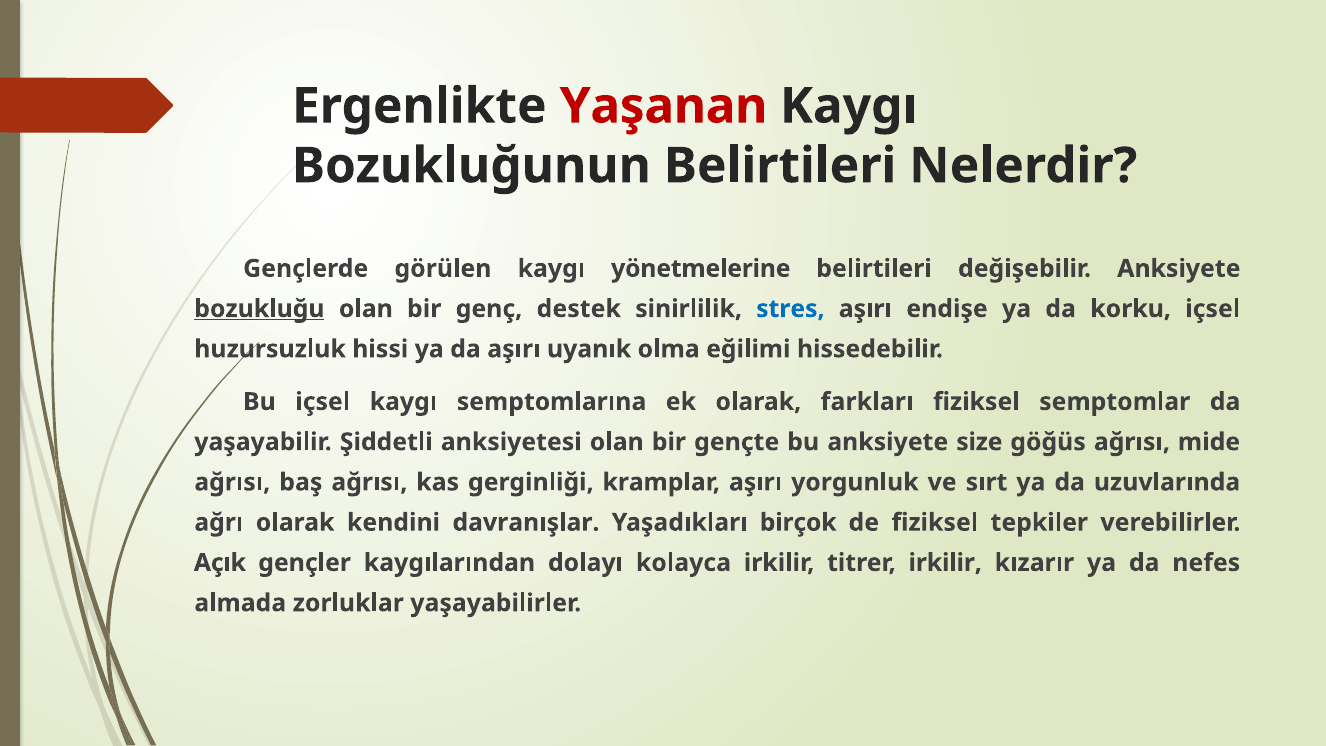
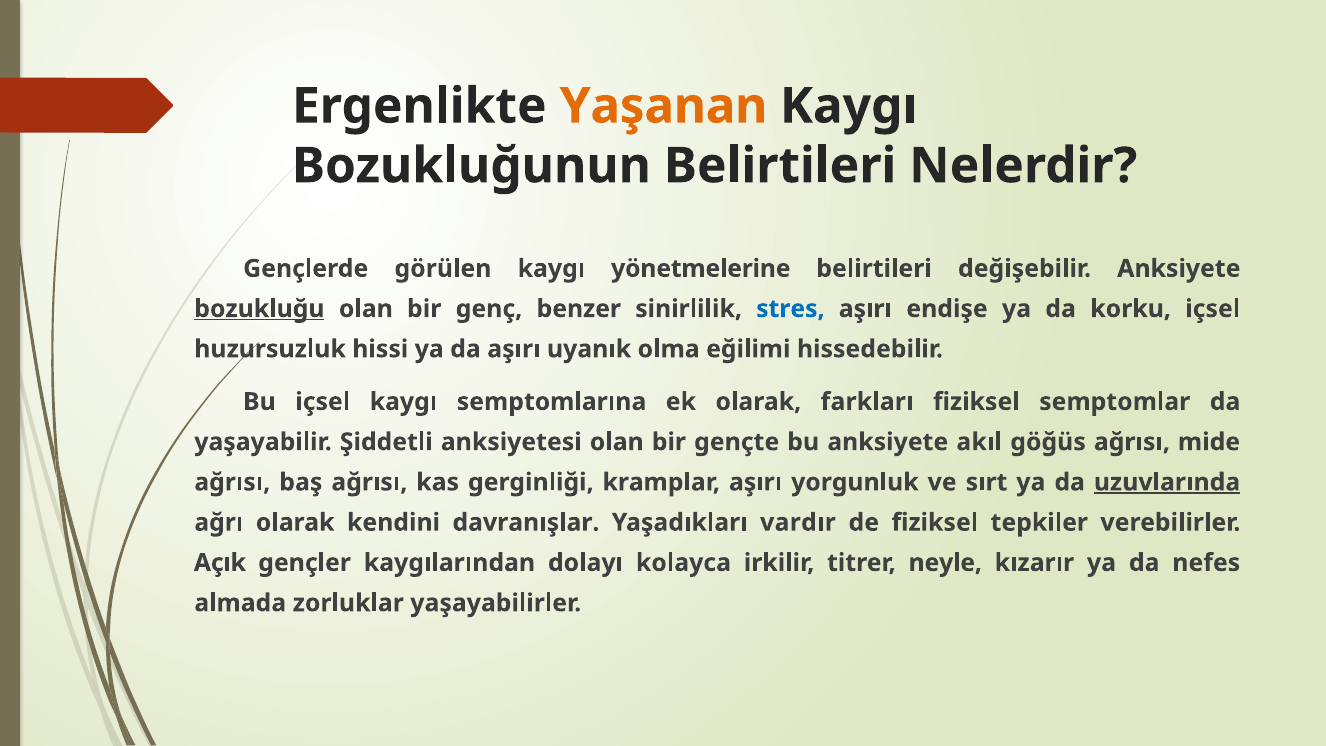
Yaşanan colour: red -> orange (664, 106)
destek: destek -> benzer (579, 309)
size: size -> akıl (979, 442)
uzuvlarında underline: none -> present (1167, 482)
birçok: birçok -> vardır (798, 522)
titrer irkilir: irkilir -> neyle (945, 563)
